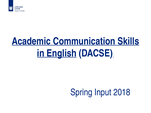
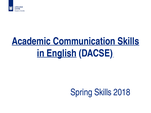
Spring Input: Input -> Skills (103, 93)
